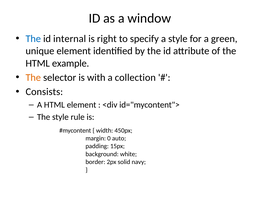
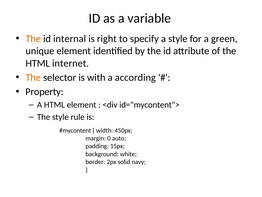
window: window -> variable (149, 18)
The colour: blue -> orange (33, 39)
example: example -> internet (70, 63)
collection: collection -> according (135, 77)
Consists: Consists -> Property (44, 92)
